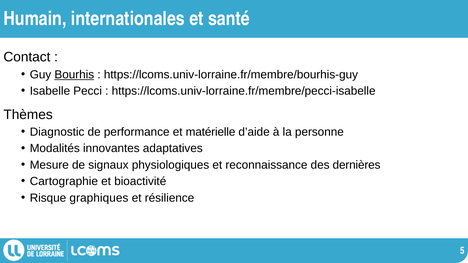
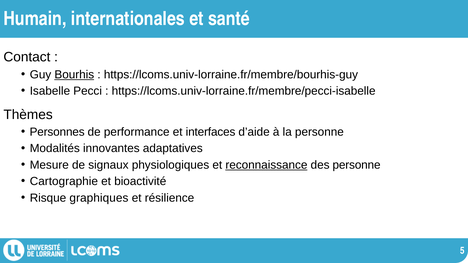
Diagnostic: Diagnostic -> Personnes (57, 132)
matérielle: matérielle -> interfaces (211, 132)
reconnaissance underline: none -> present (266, 165)
des dernières: dernières -> personne (357, 165)
